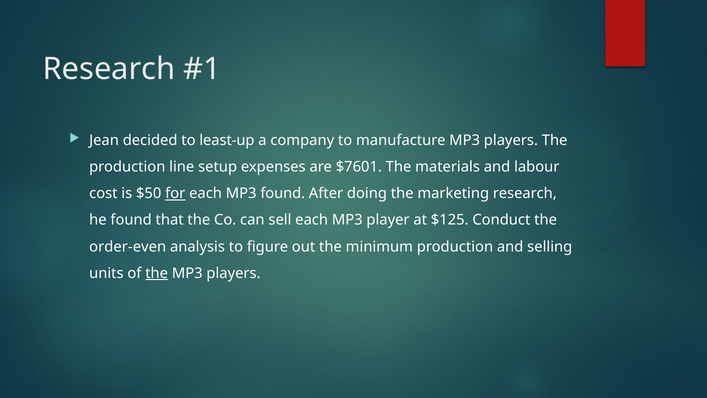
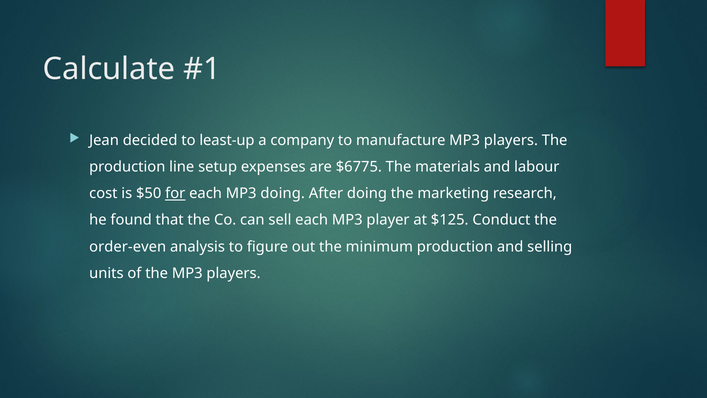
Research: Research -> Calculate (109, 69)
$7601: $7601 -> $6775 (359, 167)
MP3 found: found -> doing (283, 193)
the underline: present -> none (157, 273)
